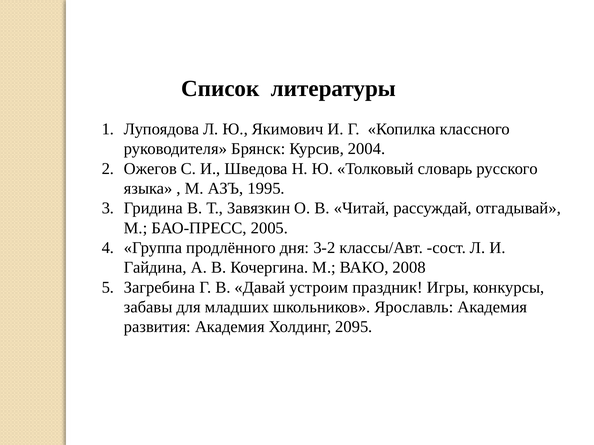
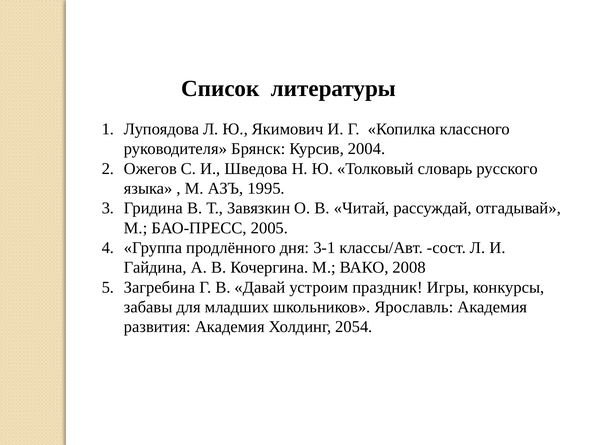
3-2: 3-2 -> 3-1 (324, 248)
2095: 2095 -> 2054 (354, 327)
